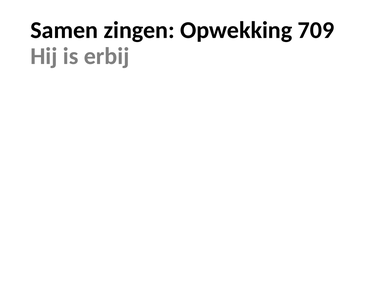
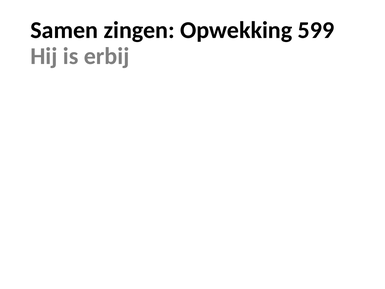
709: 709 -> 599 (316, 30)
